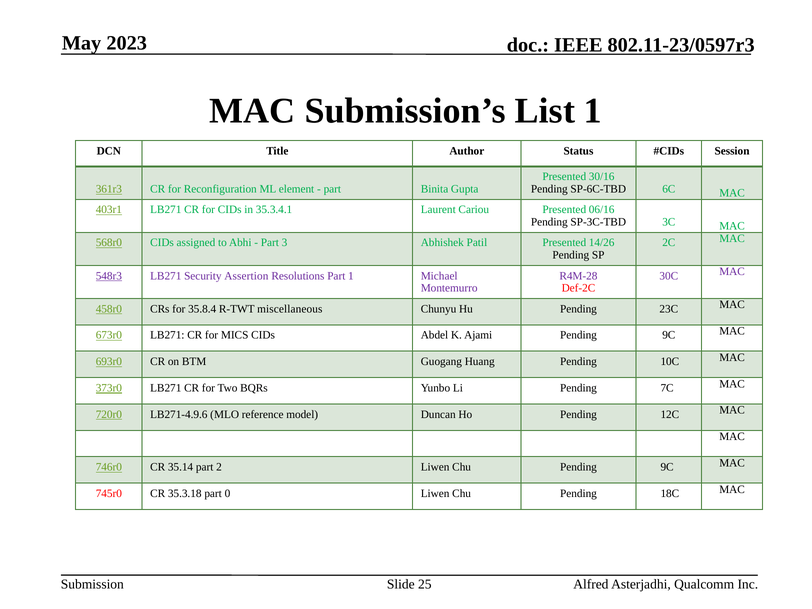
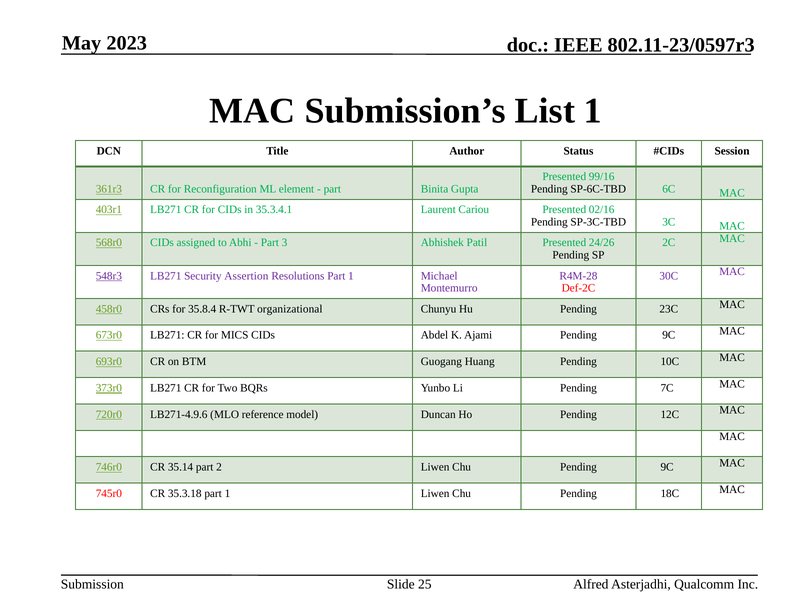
30/16: 30/16 -> 99/16 (602, 177)
06/16: 06/16 -> 02/16 (602, 210)
14/26: 14/26 -> 24/26 (602, 243)
miscellaneous: miscellaneous -> organizational (290, 309)
35.3.18 part 0: 0 -> 1 (227, 493)
